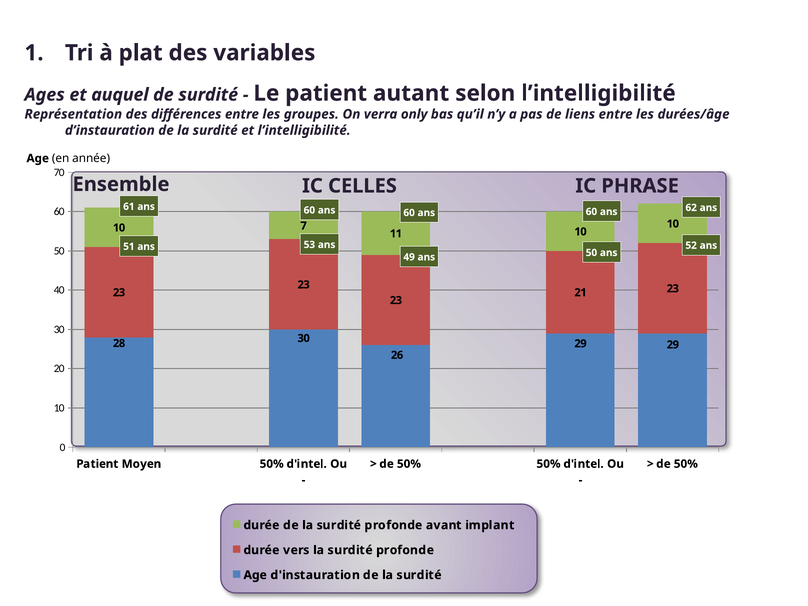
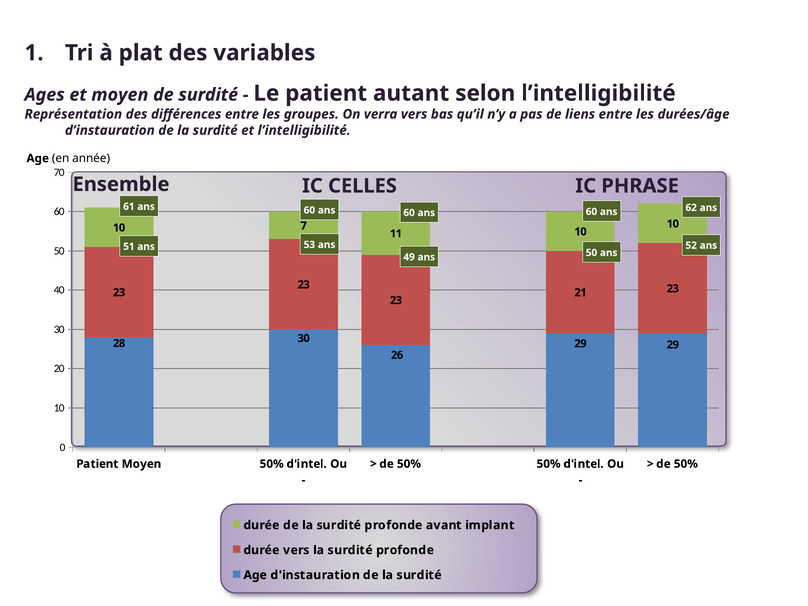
et auquel: auquel -> moyen (120, 95)
verra only: only -> vers (414, 114)
